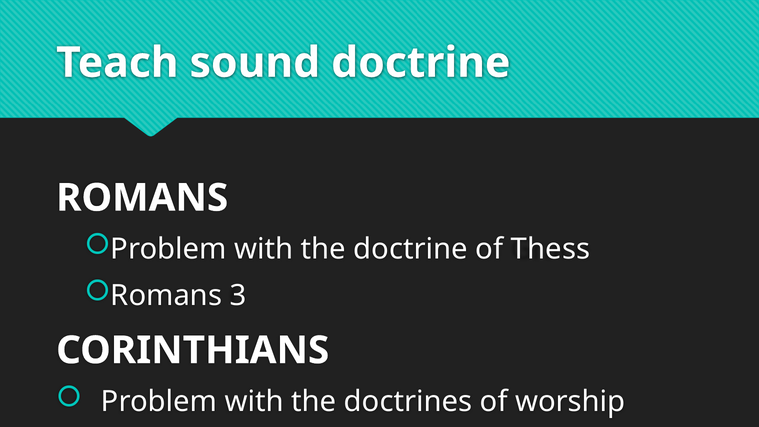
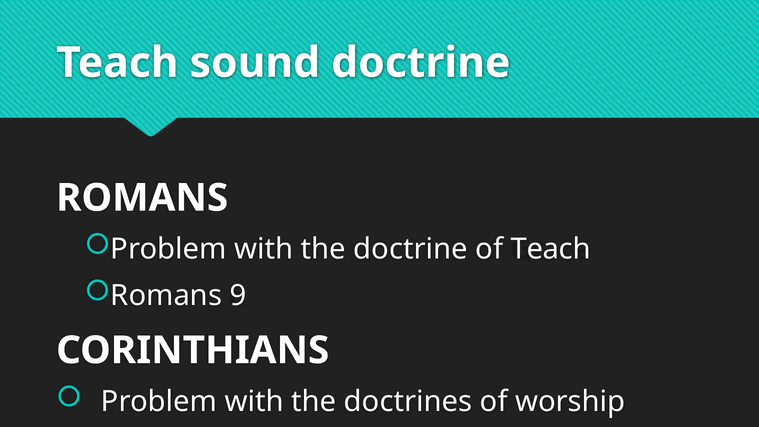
of Thess: Thess -> Teach (551, 249)
3: 3 -> 9 (238, 296)
